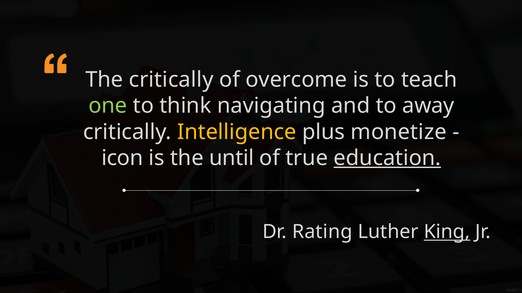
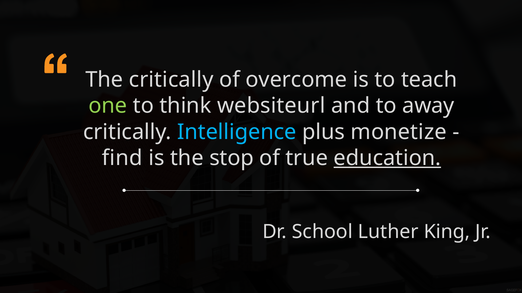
navigating: navigating -> websiteurl (271, 106)
Intelligence colour: yellow -> light blue (237, 132)
icon: icon -> find (122, 158)
until: until -> stop (232, 158)
Rating: Rating -> School (322, 232)
King underline: present -> none (447, 232)
